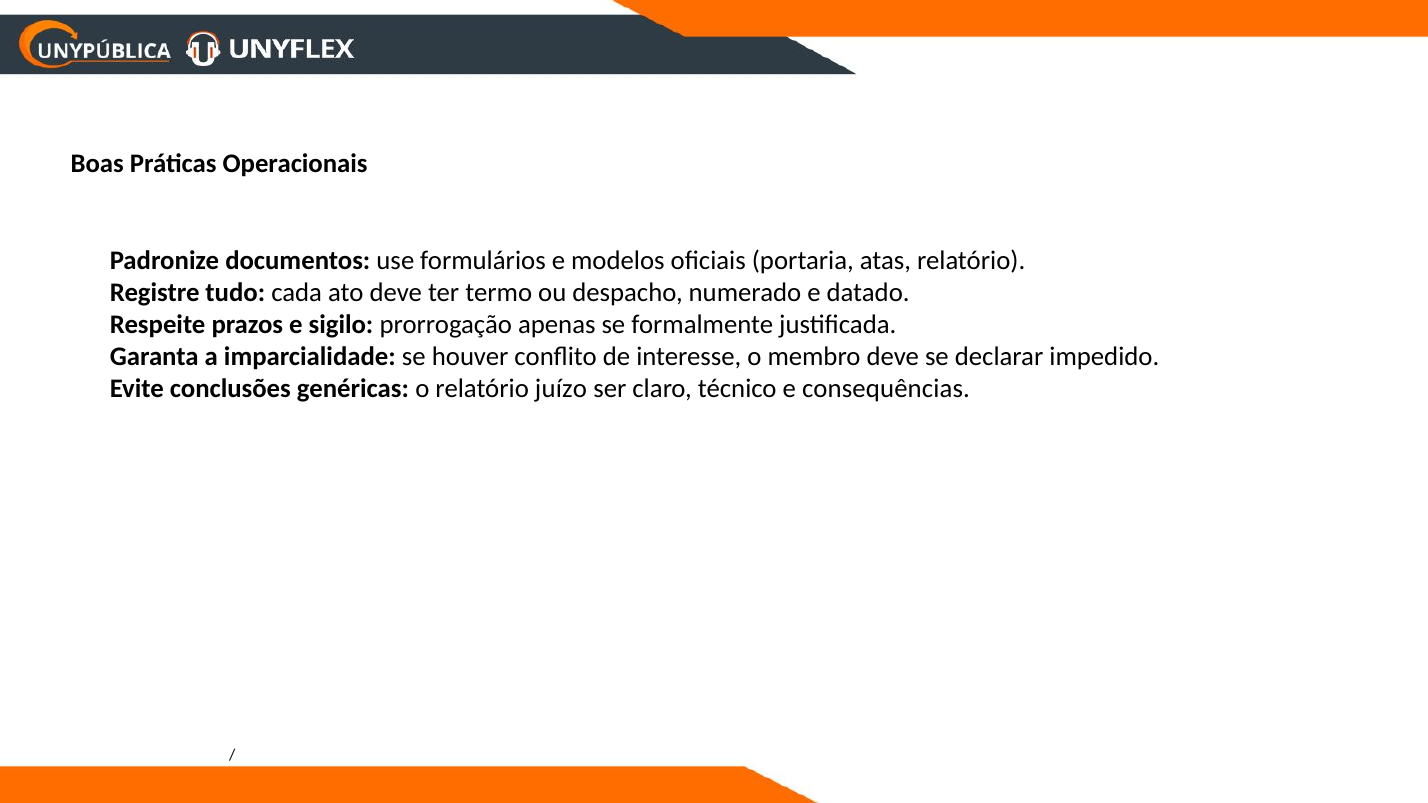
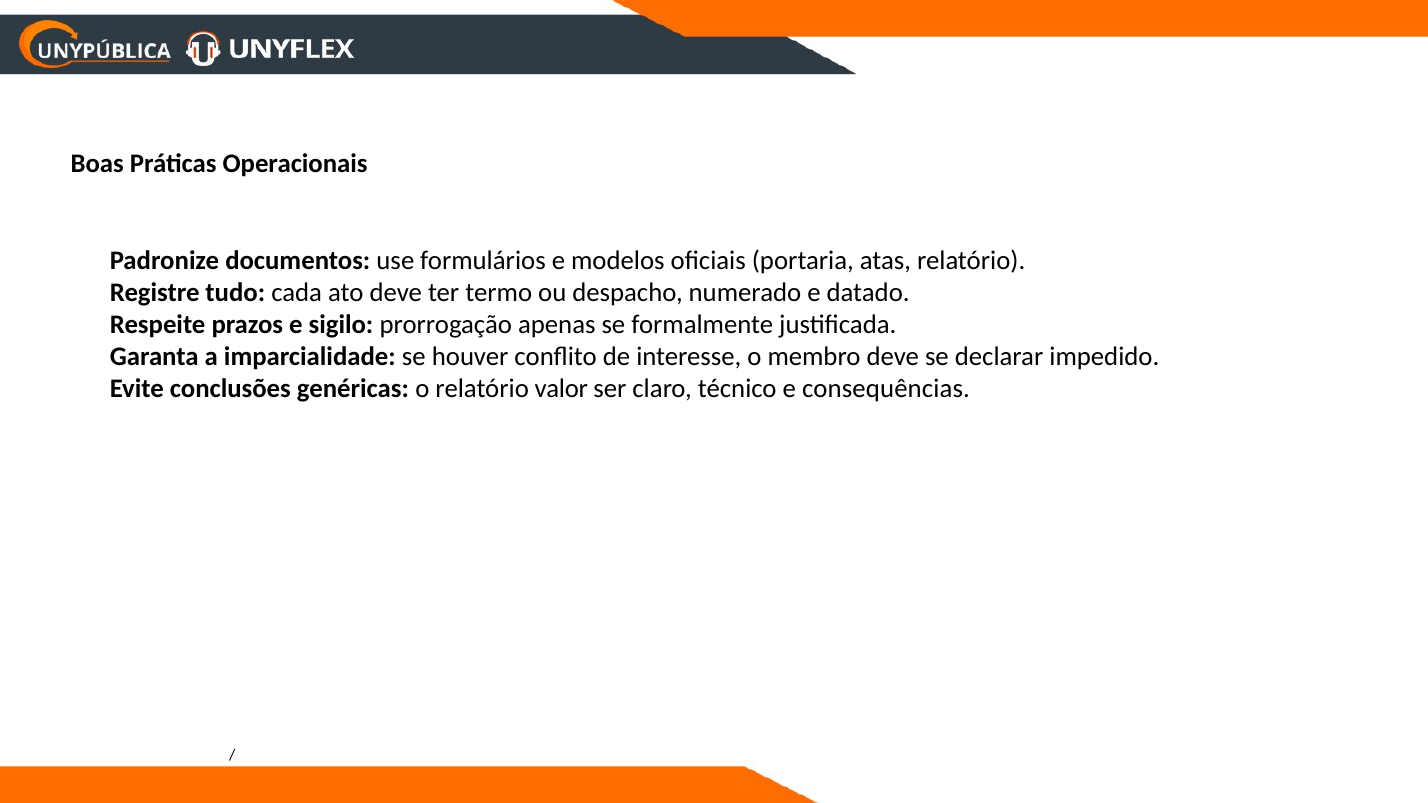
juízo: juízo -> valor (561, 389)
